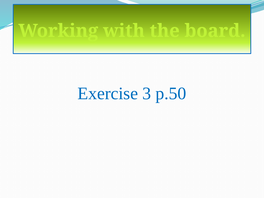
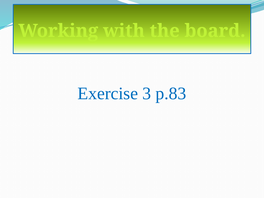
p.50: p.50 -> p.83 (171, 93)
